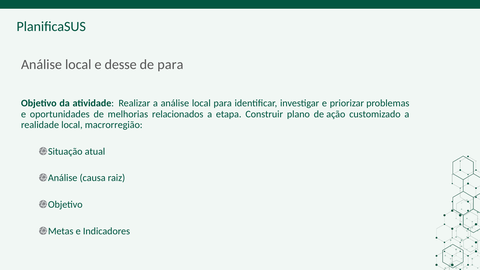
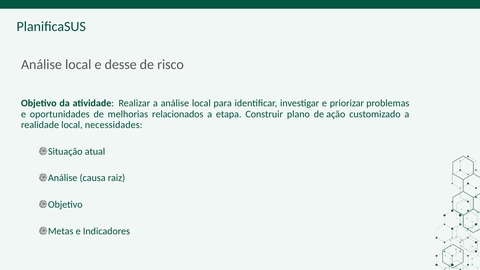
de para: para -> risco (170, 65)
macrorregião: macrorregião -> necessidades (114, 125)
